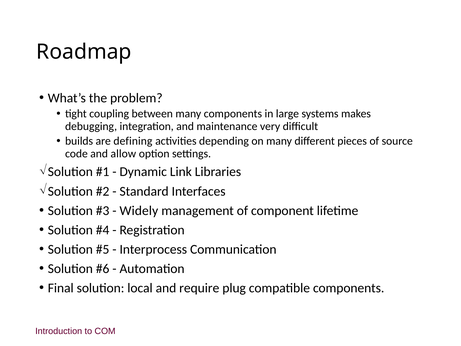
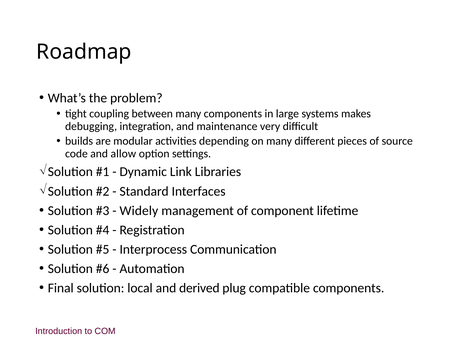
defining: defining -> modular (133, 141)
require: require -> derived (199, 288)
